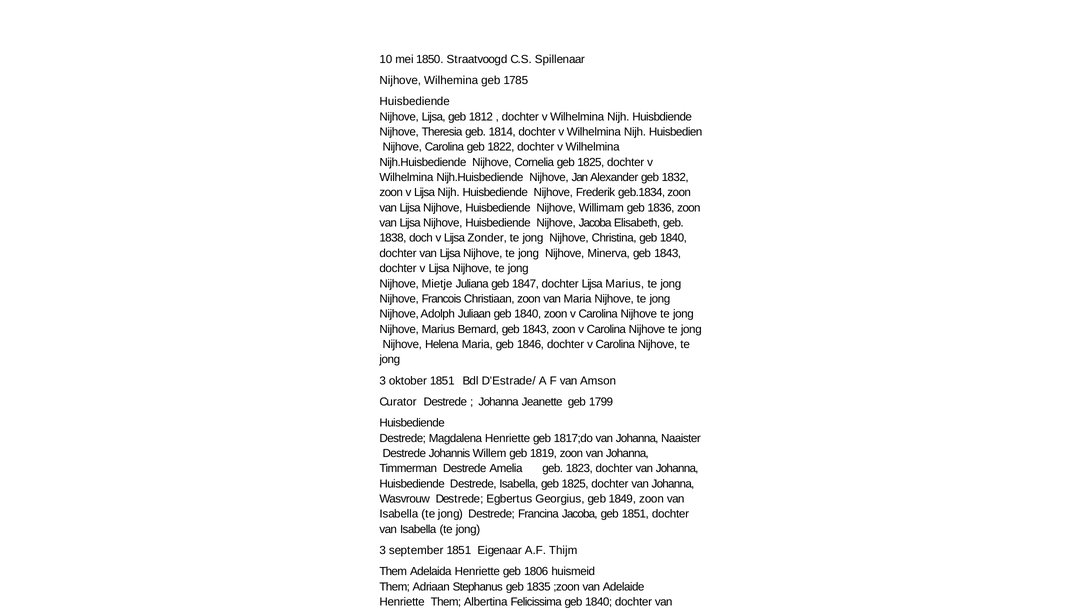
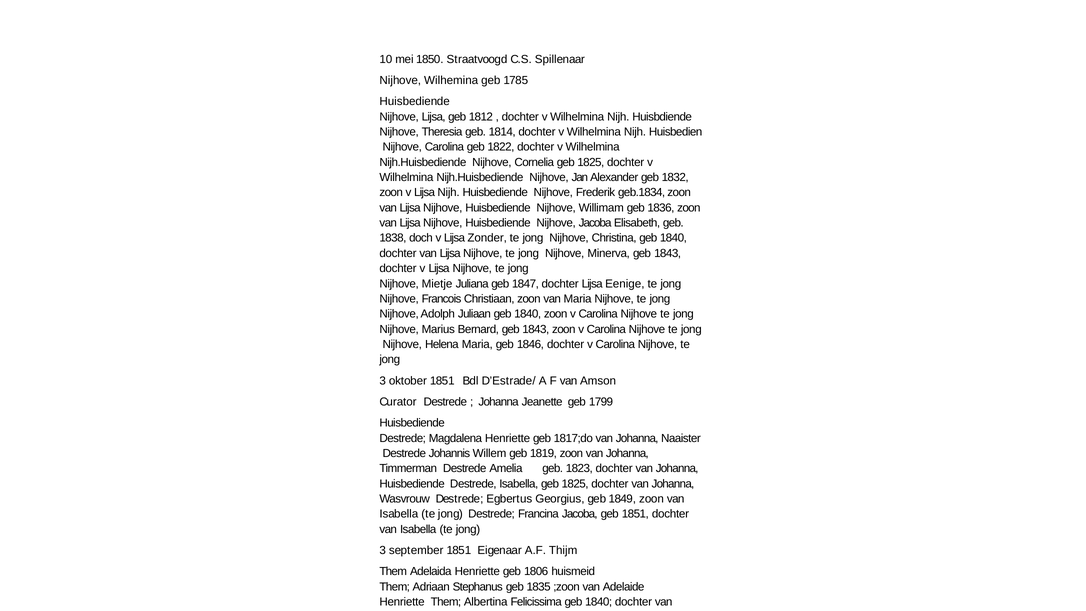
Lijsa Marius: Marius -> Eenige (625, 284)
